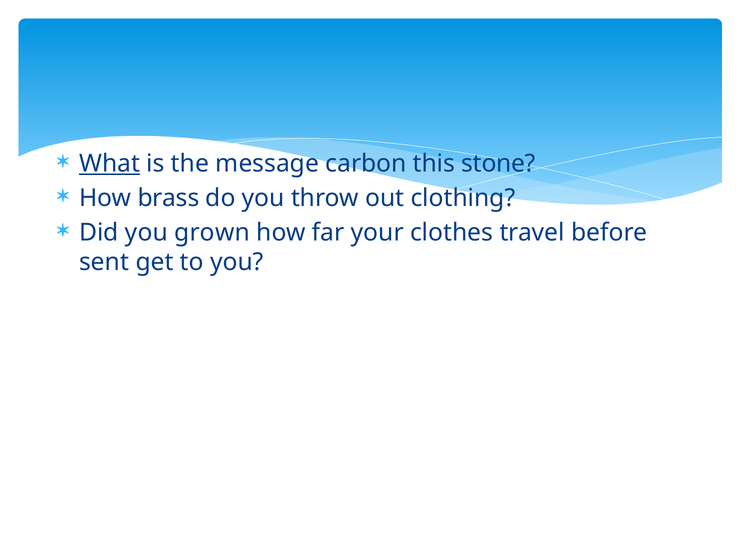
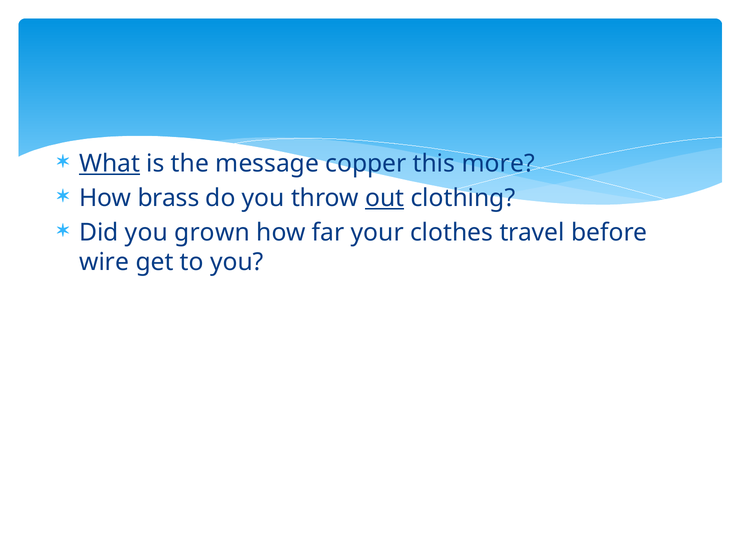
carbon: carbon -> copper (366, 164)
stone: stone -> more (498, 164)
out underline: none -> present (385, 198)
sent: sent -> wire (104, 262)
